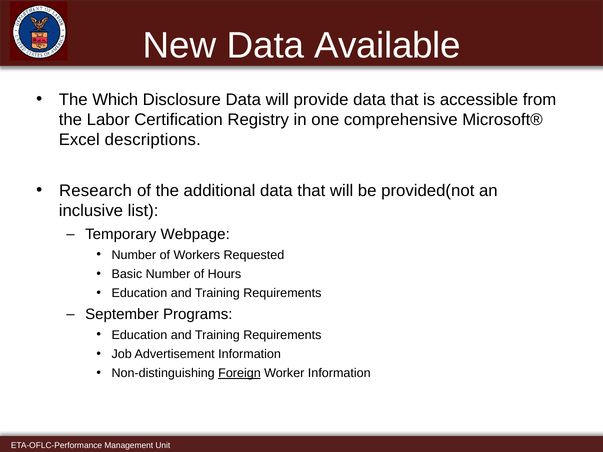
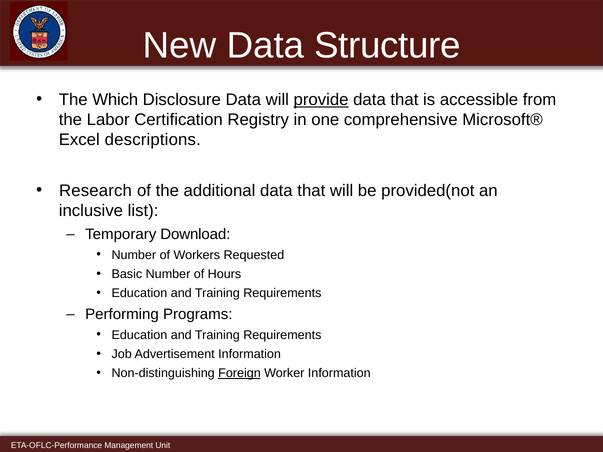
Available: Available -> Structure (387, 46)
provide underline: none -> present (321, 100)
Webpage: Webpage -> Download (195, 235)
September: September -> Performing (122, 315)
